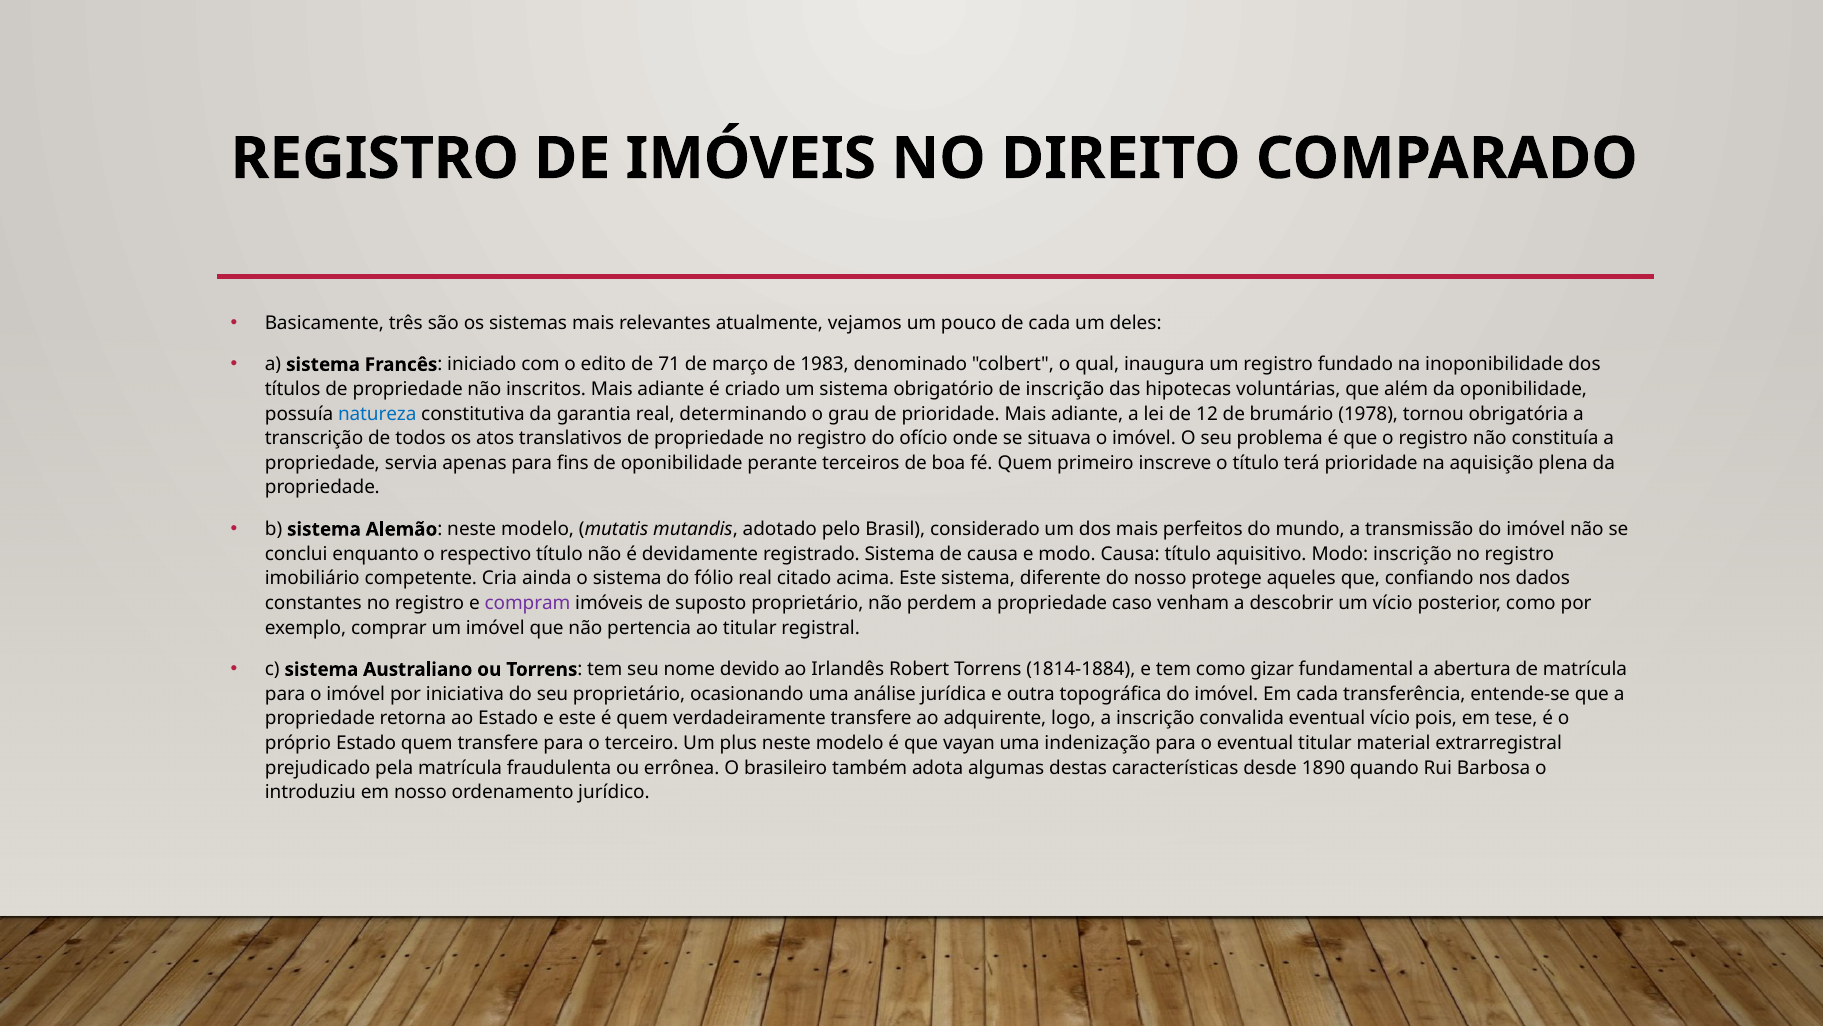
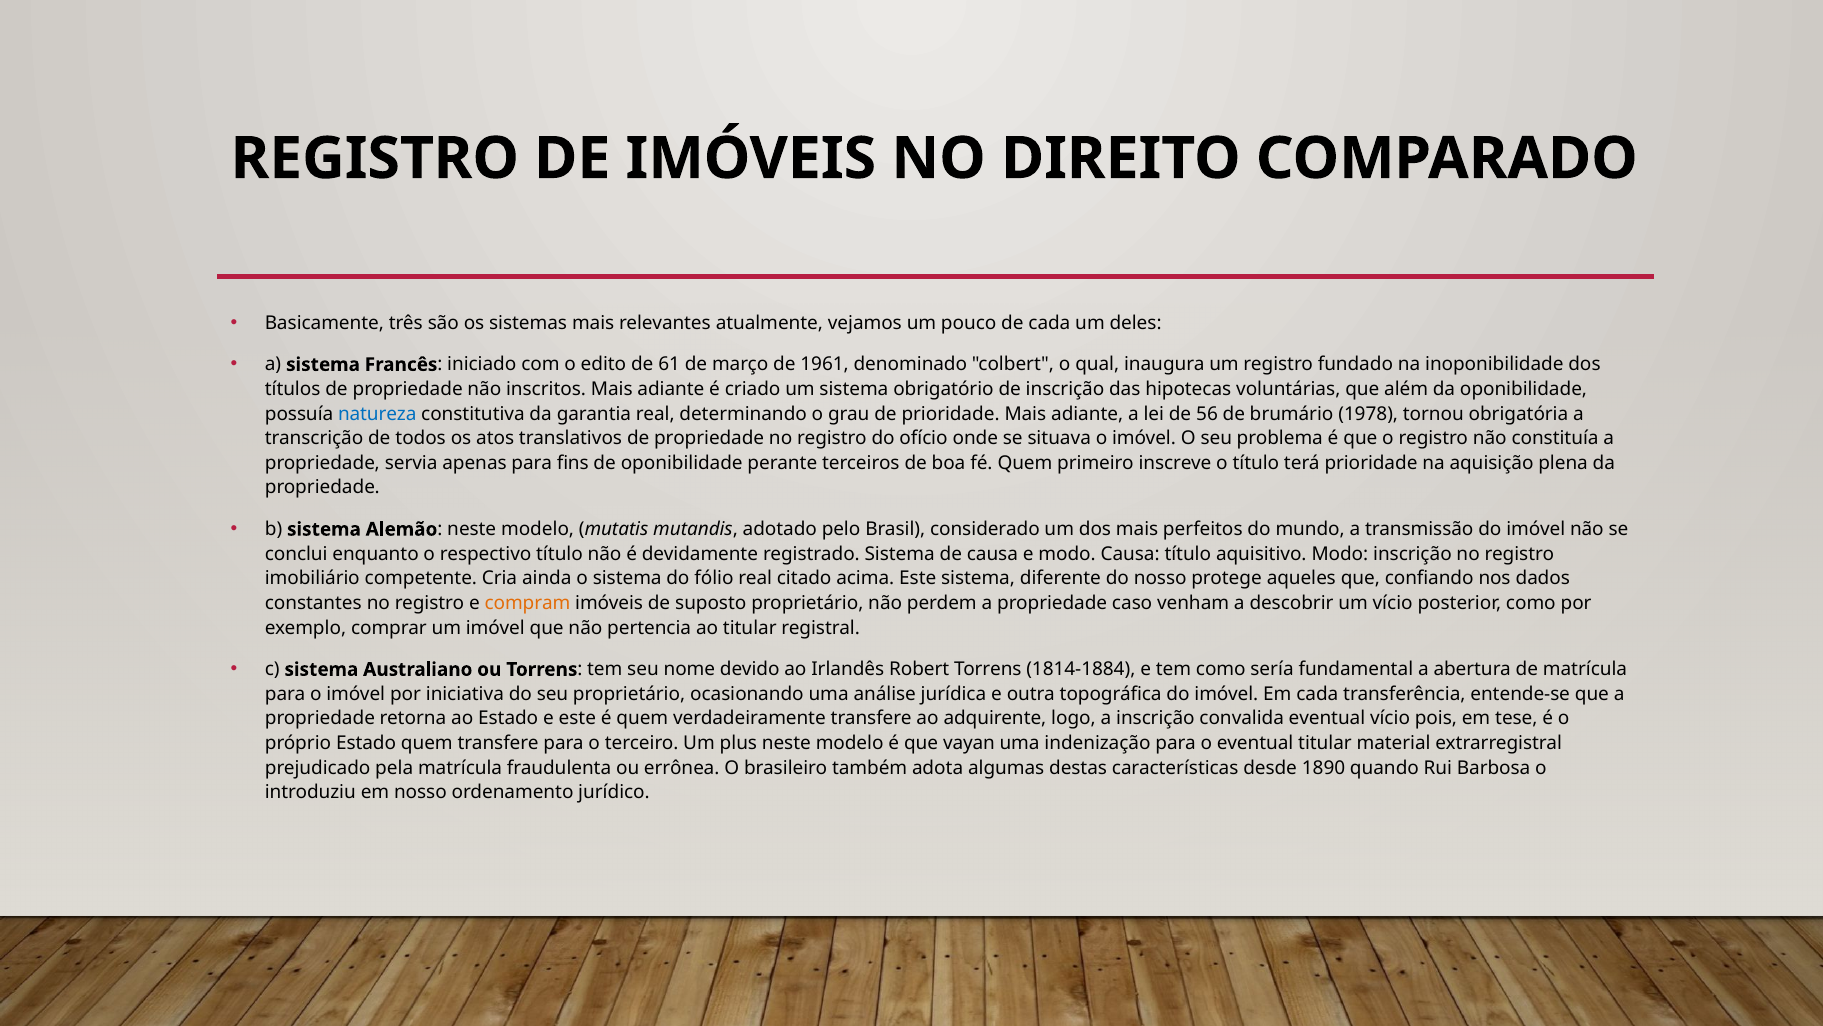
71: 71 -> 61 (669, 364)
1983: 1983 -> 1961 (825, 364)
12: 12 -> 56 (1207, 414)
compram colour: purple -> orange (527, 603)
gizar: gizar -> sería (1272, 669)
